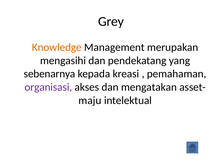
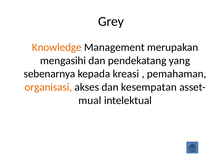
organisasi colour: purple -> orange (48, 87)
mengatakan: mengatakan -> kesempatan (149, 87)
maju: maju -> mual (90, 101)
